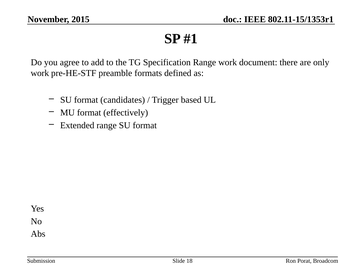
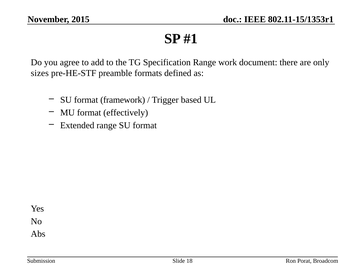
work: work -> sizes (40, 73)
candidates: candidates -> framework (123, 100)
